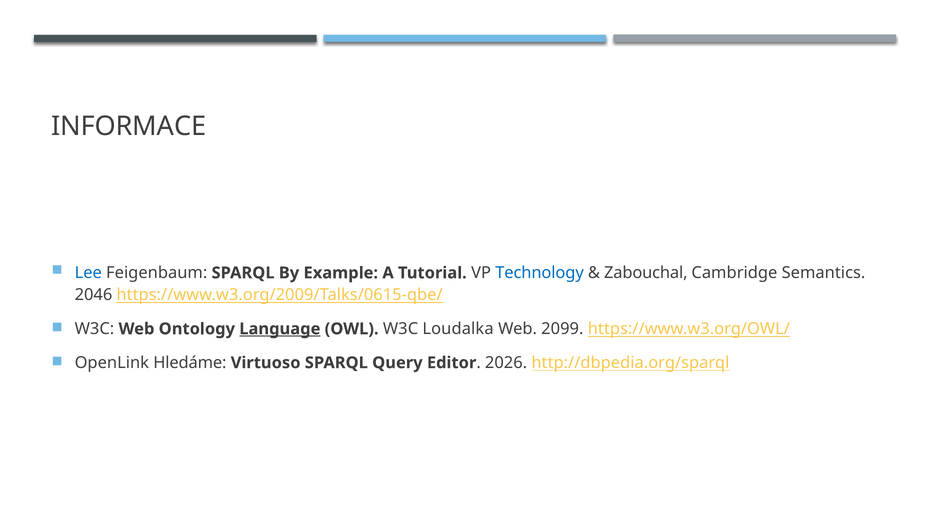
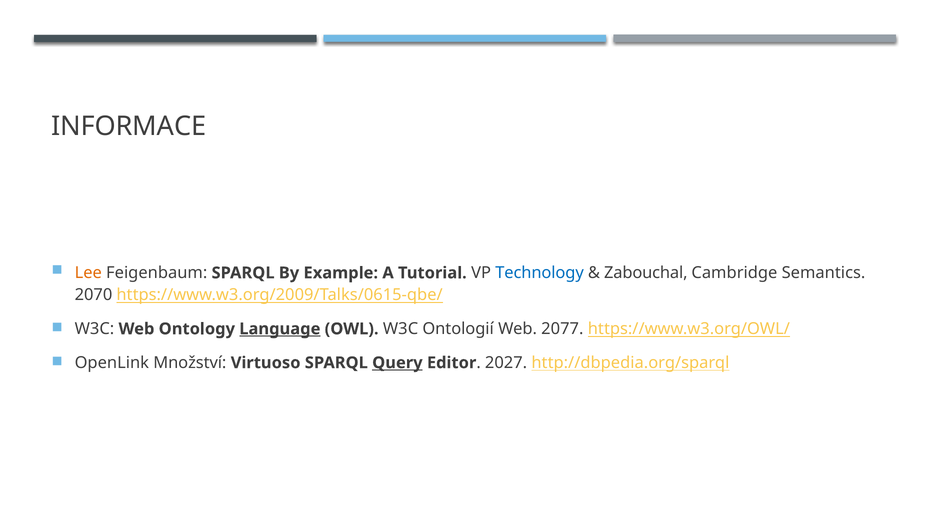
Lee colour: blue -> orange (88, 273)
2046: 2046 -> 2070 (93, 295)
Loudalka: Loudalka -> Ontologií (458, 329)
2099: 2099 -> 2077 (562, 329)
Hledáme: Hledáme -> Množství (190, 363)
Query underline: none -> present (397, 363)
2026: 2026 -> 2027 (506, 363)
